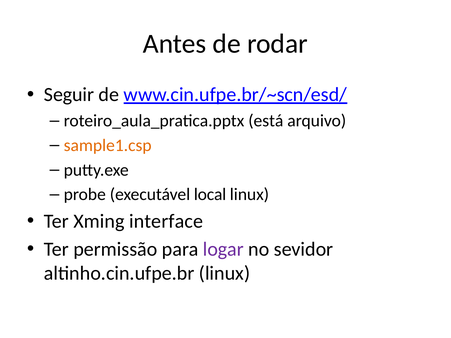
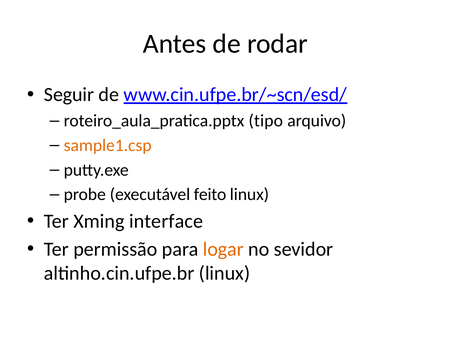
está: está -> tipo (266, 121)
local: local -> feito (210, 195)
logar colour: purple -> orange (223, 249)
